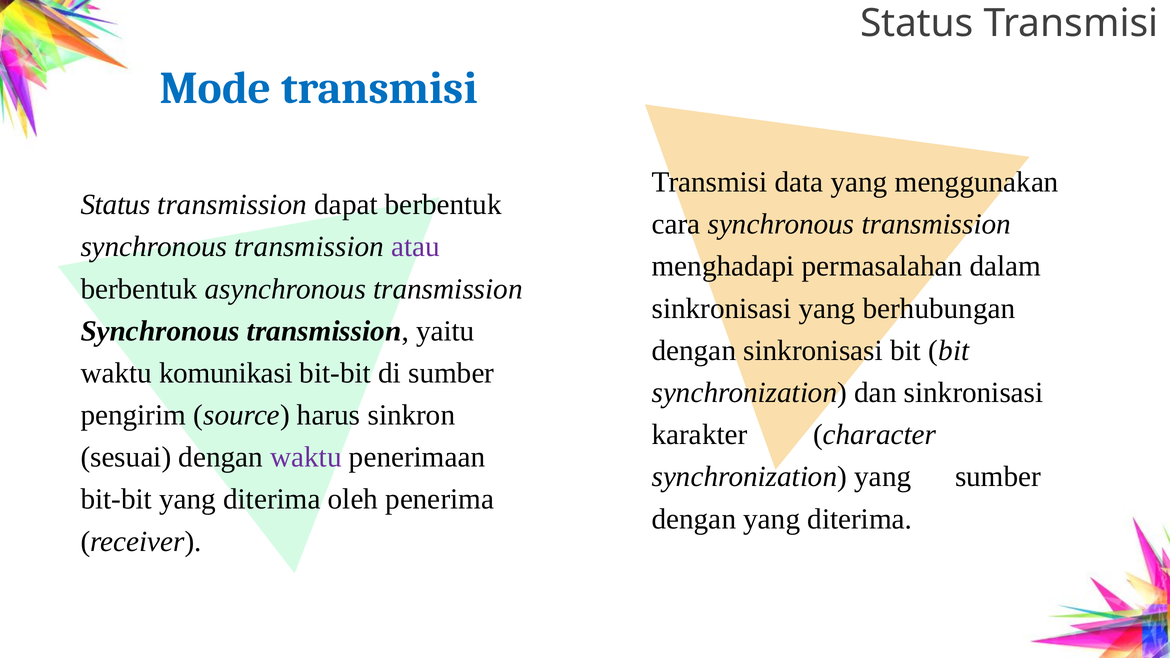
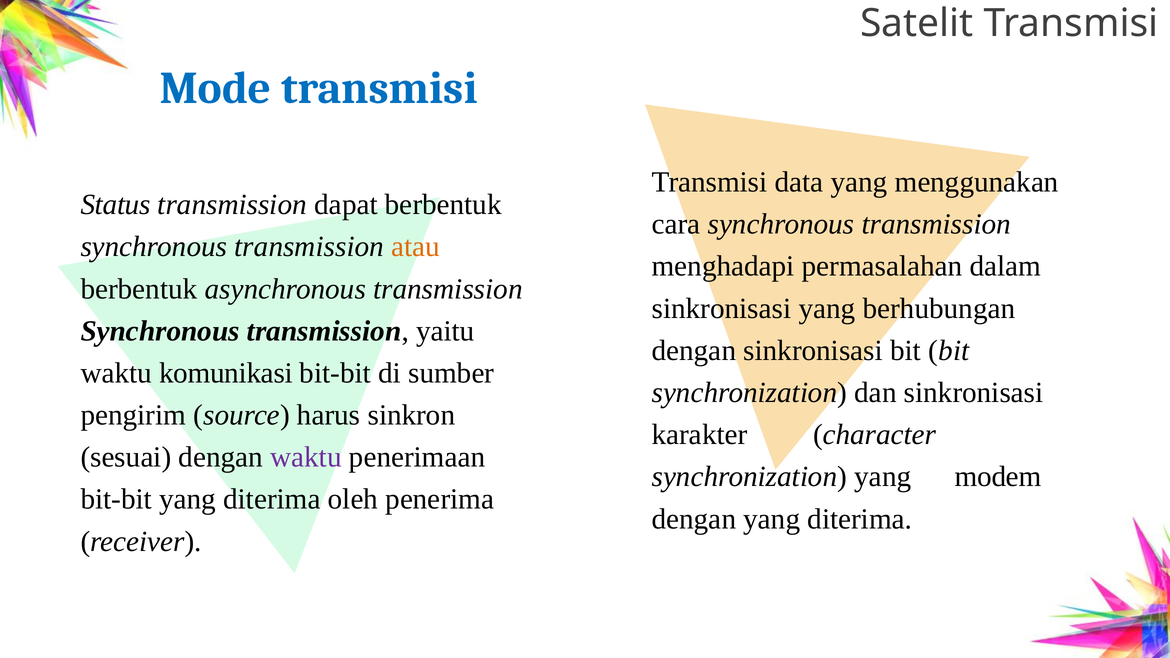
Status: Status -> Satelit (917, 23)
atau colour: purple -> orange (416, 247)
yang sumber: sumber -> modem (998, 477)
